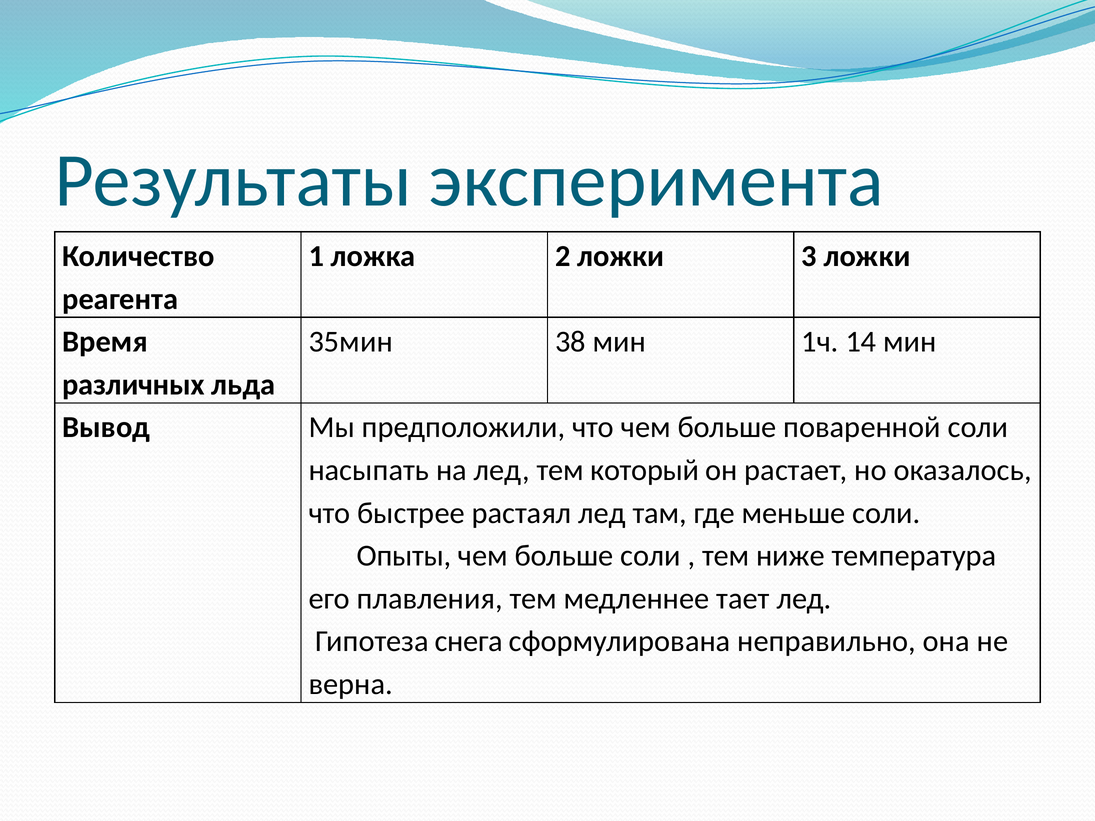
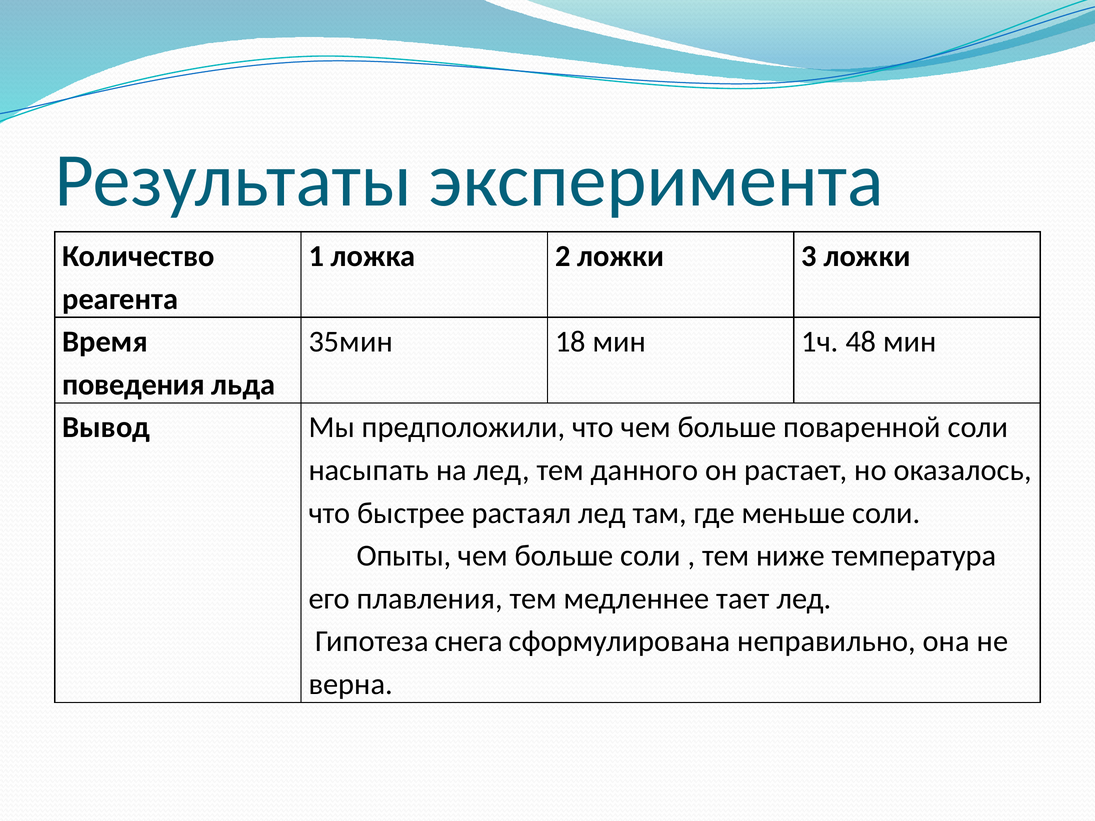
38: 38 -> 18 (570, 342)
14: 14 -> 48 (861, 342)
различных: различных -> поведения (134, 385)
который: который -> данного (644, 470)
